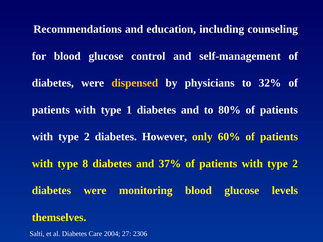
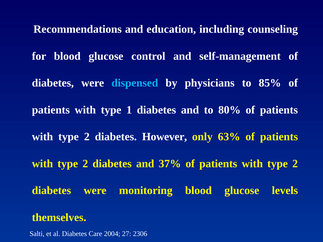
dispensed colour: yellow -> light blue (135, 83)
32%: 32% -> 85% (270, 83)
60%: 60% -> 63% (229, 137)
8: 8 -> 2 (85, 164)
